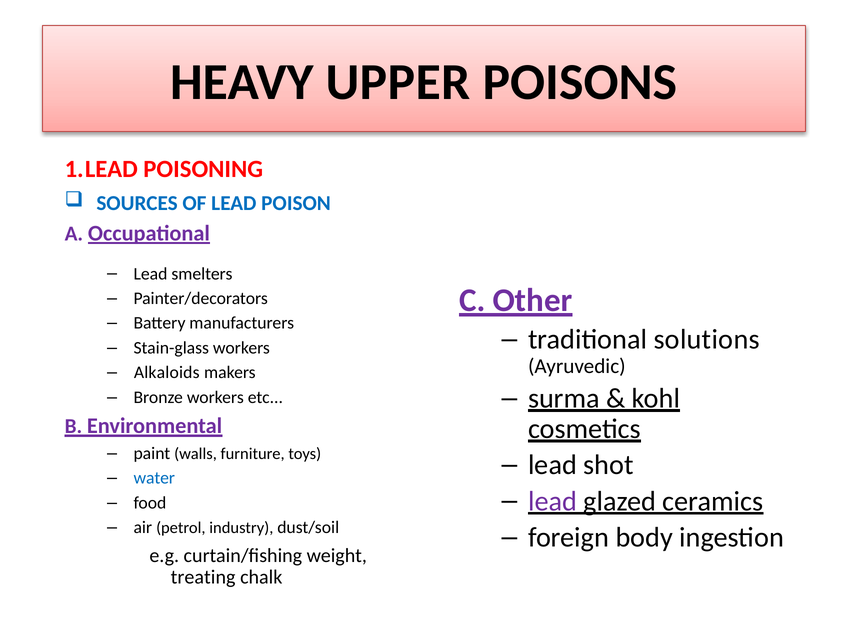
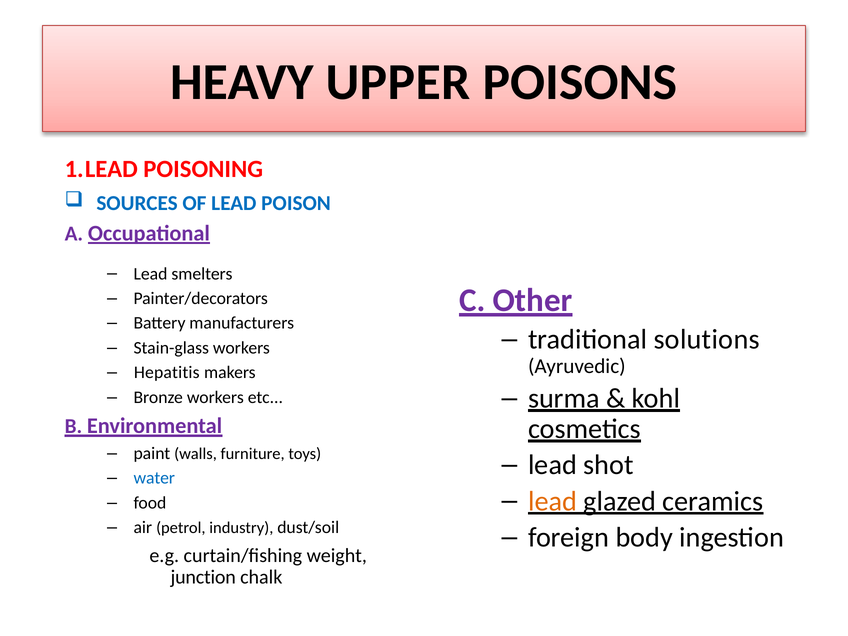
Alkaloids: Alkaloids -> Hepatitis (167, 373)
lead colour: purple -> orange (553, 501)
treating: treating -> junction (203, 577)
